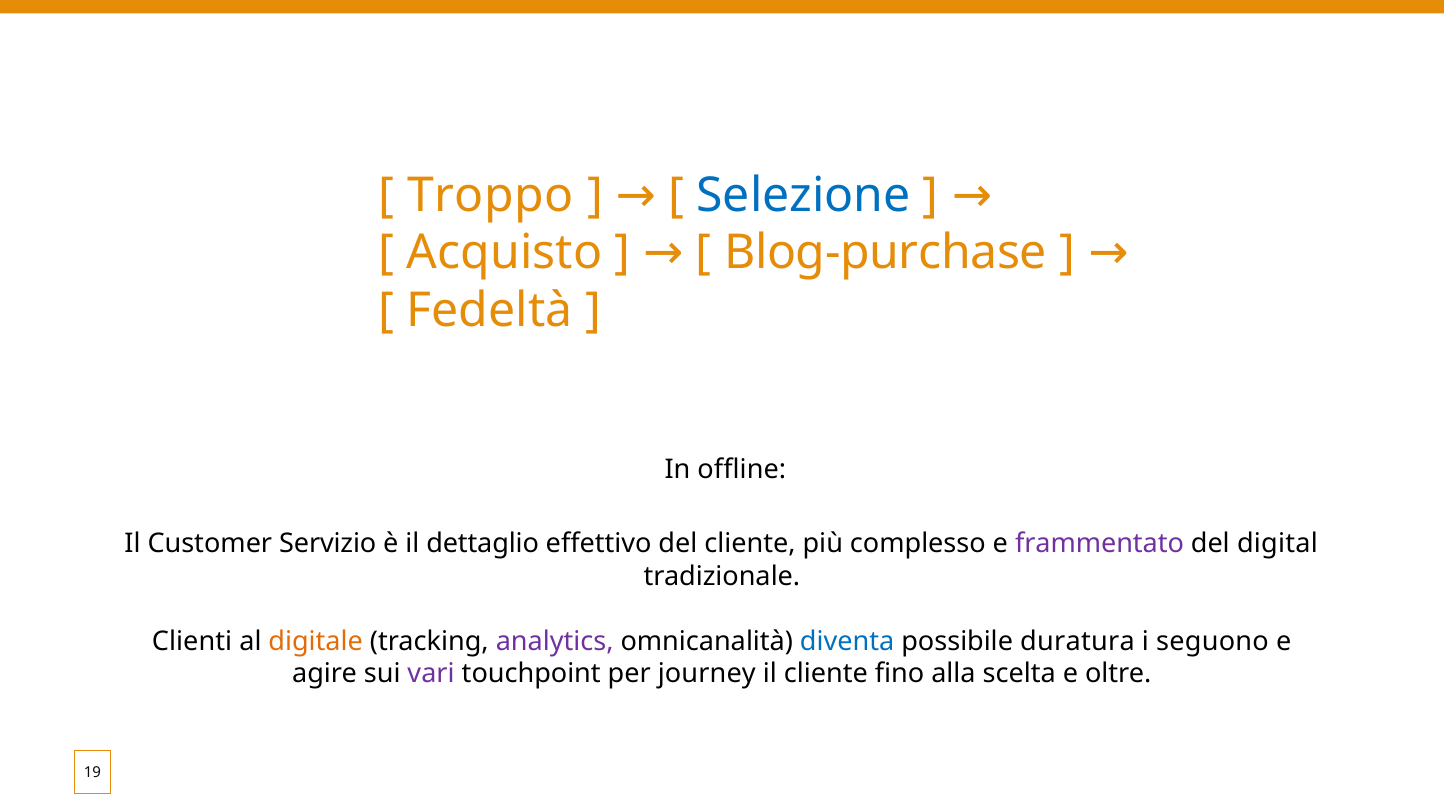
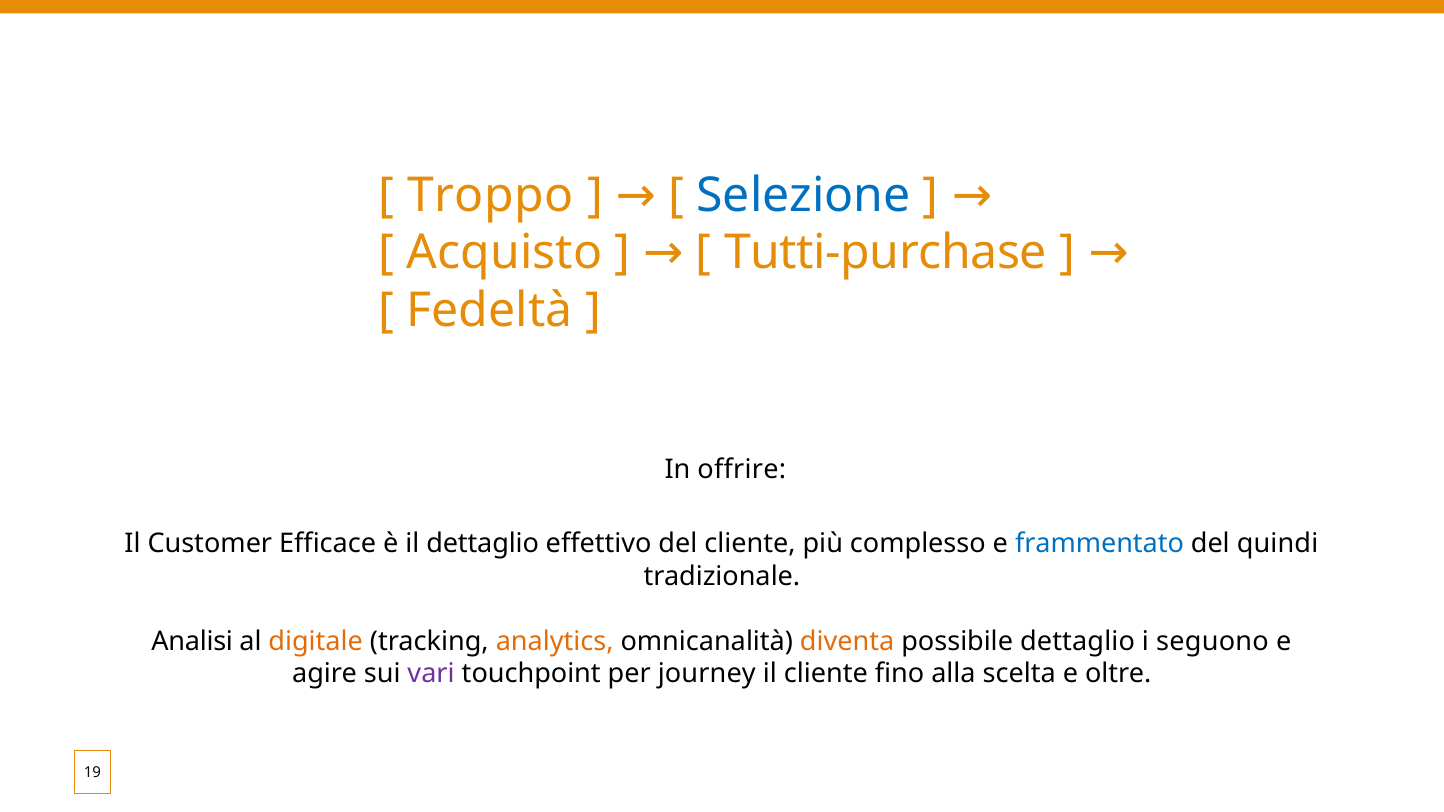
Blog-purchase: Blog-purchase -> Tutti-purchase (886, 253)
offline: offline -> offrire (742, 470)
Servizio: Servizio -> Efficace (328, 544)
frammentato colour: purple -> blue (1099, 544)
digital: digital -> quindi (1278, 544)
Clienti: Clienti -> Analisi (192, 641)
analytics colour: purple -> orange (555, 641)
diventa colour: blue -> orange (847, 641)
possibile duratura: duratura -> dettaglio (1078, 641)
